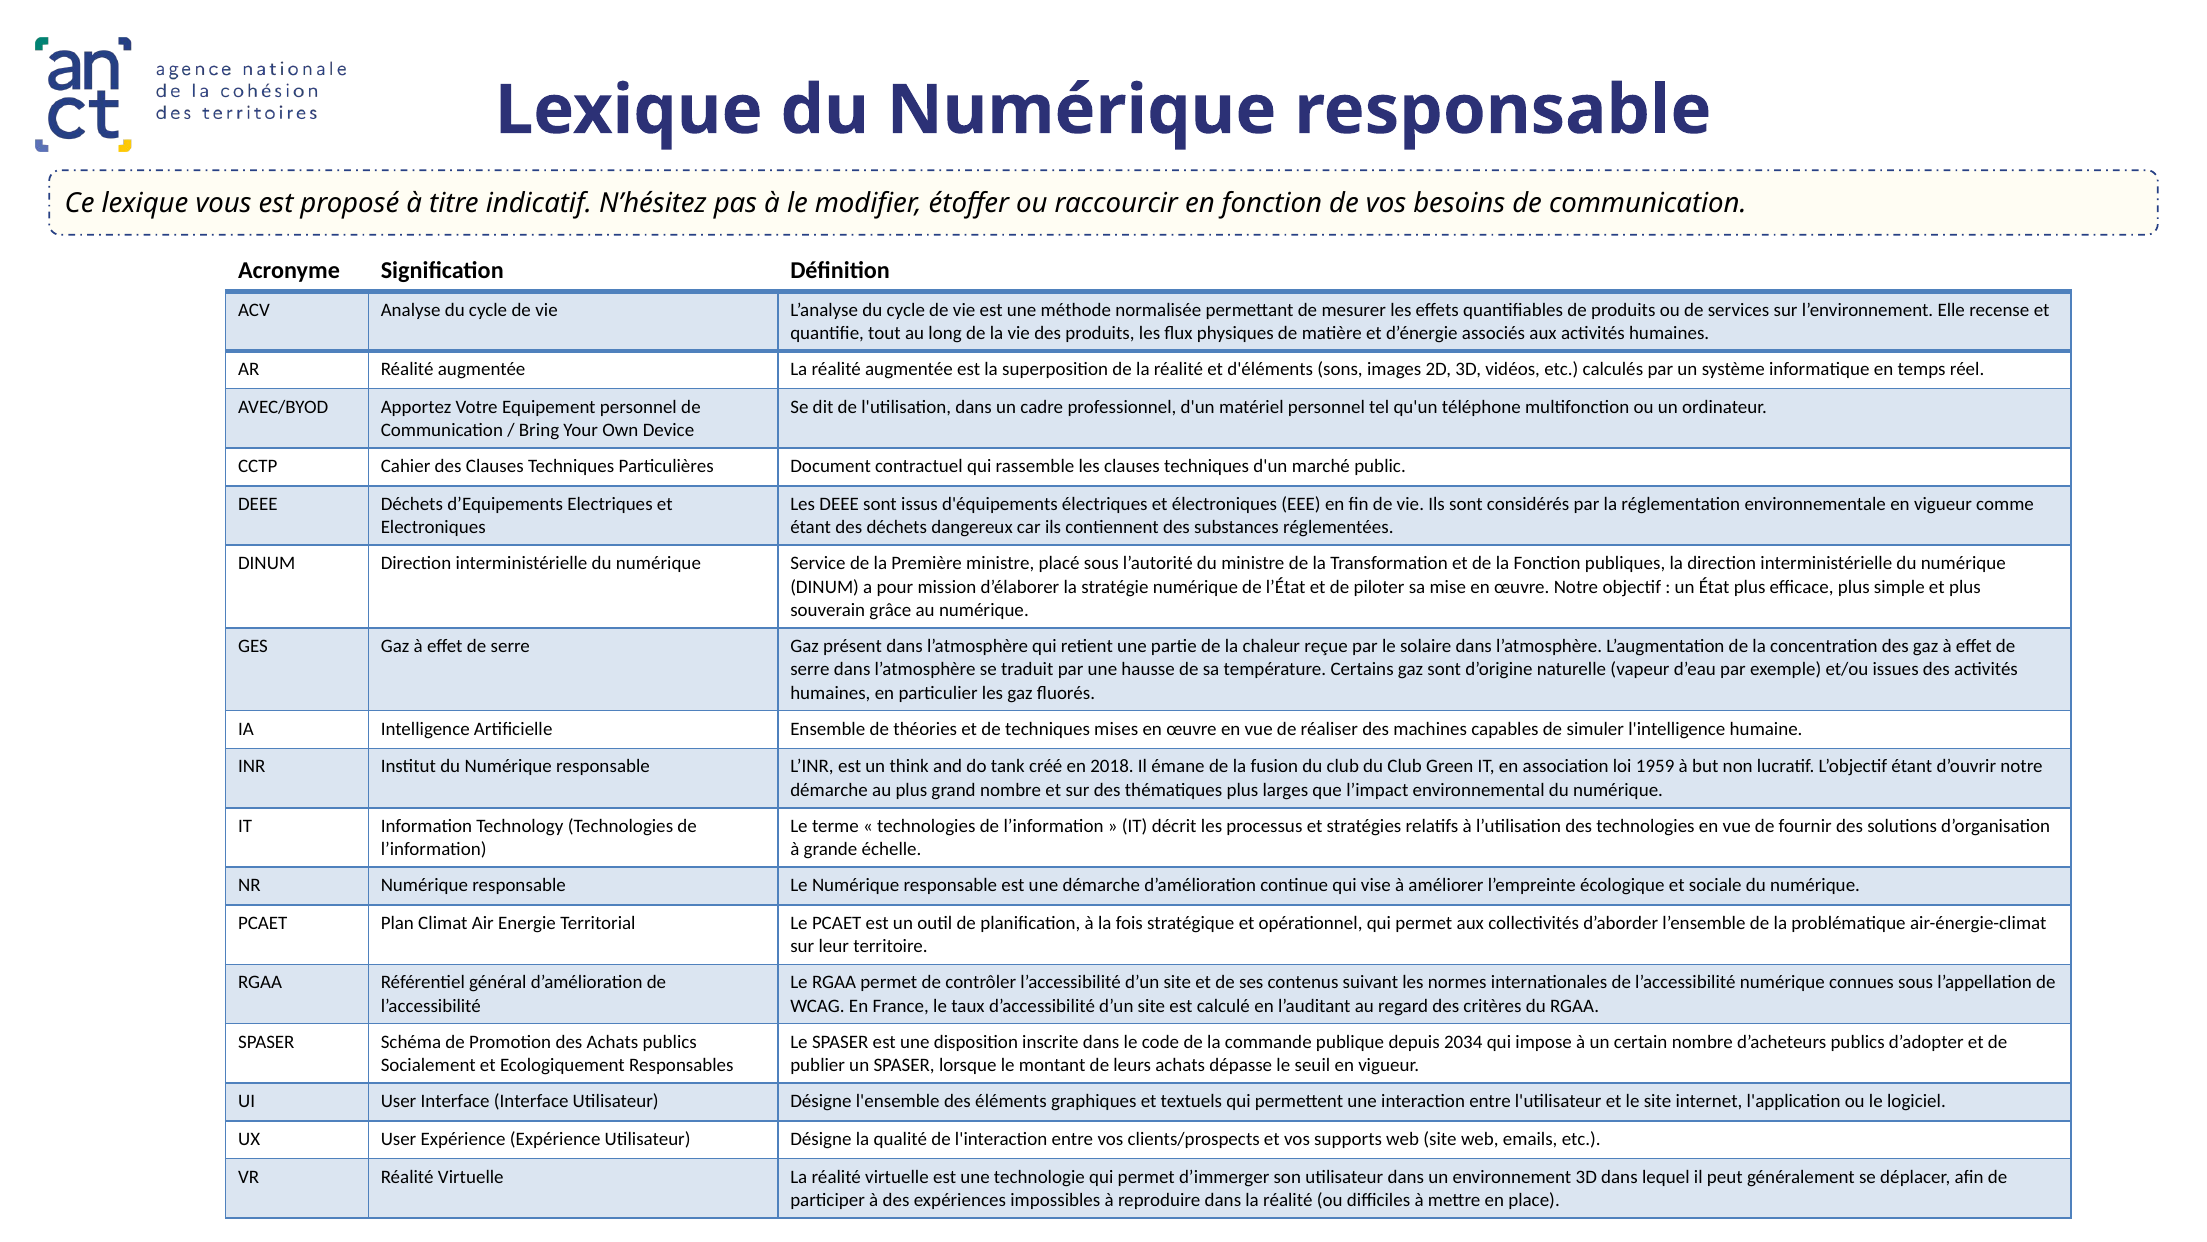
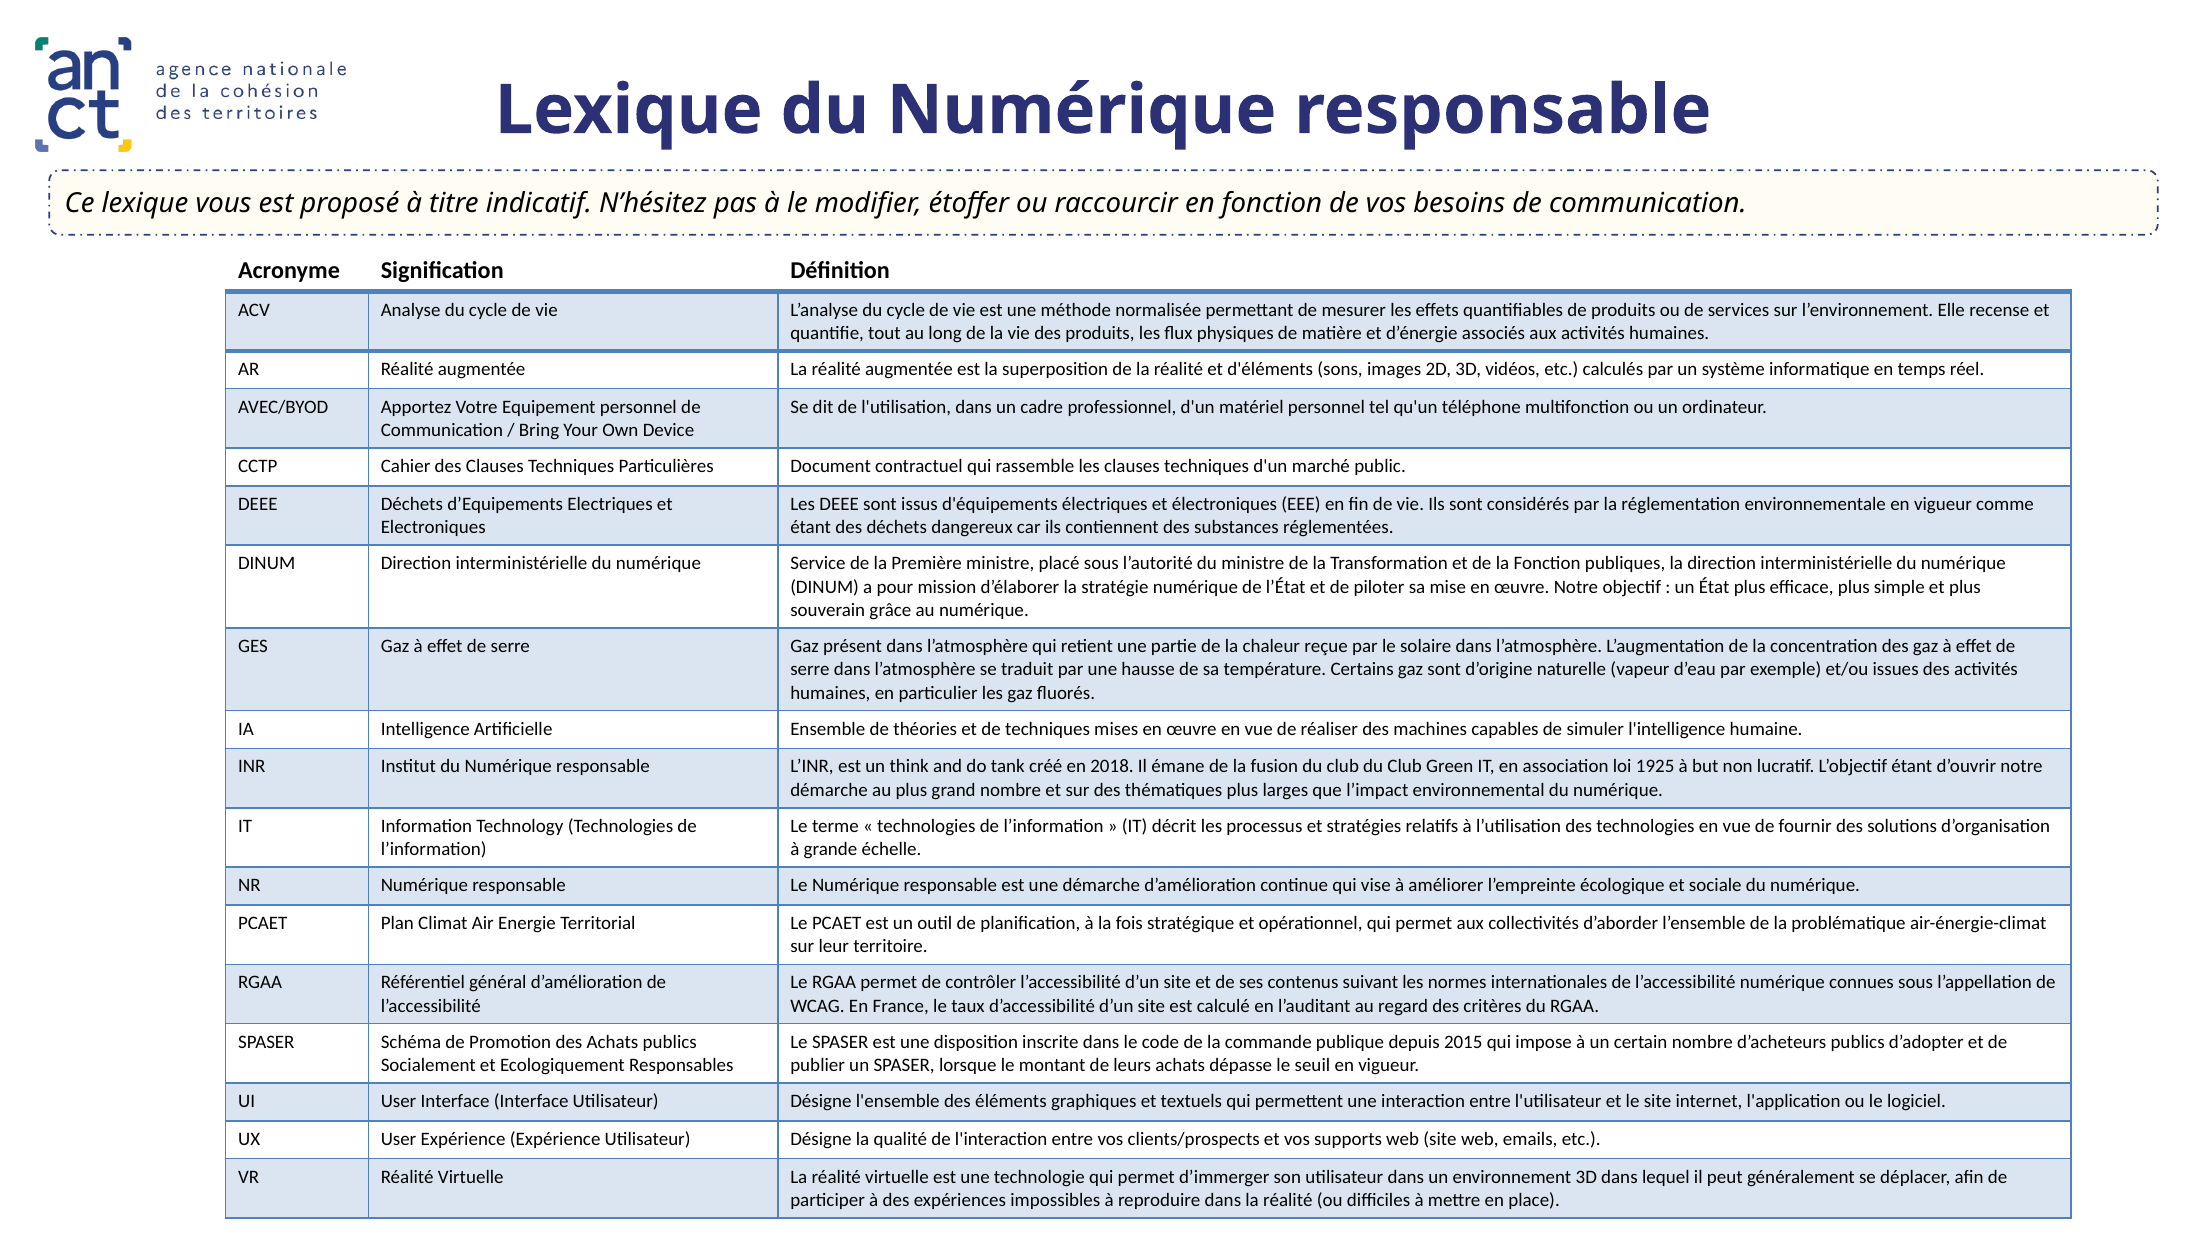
1959: 1959 -> 1925 (1655, 766)
2034: 2034 -> 2015 (1463, 1041)
